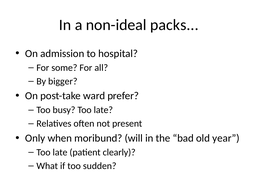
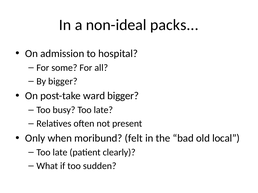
ward prefer: prefer -> bigger (123, 96)
will: will -> felt (134, 139)
year: year -> local (226, 139)
